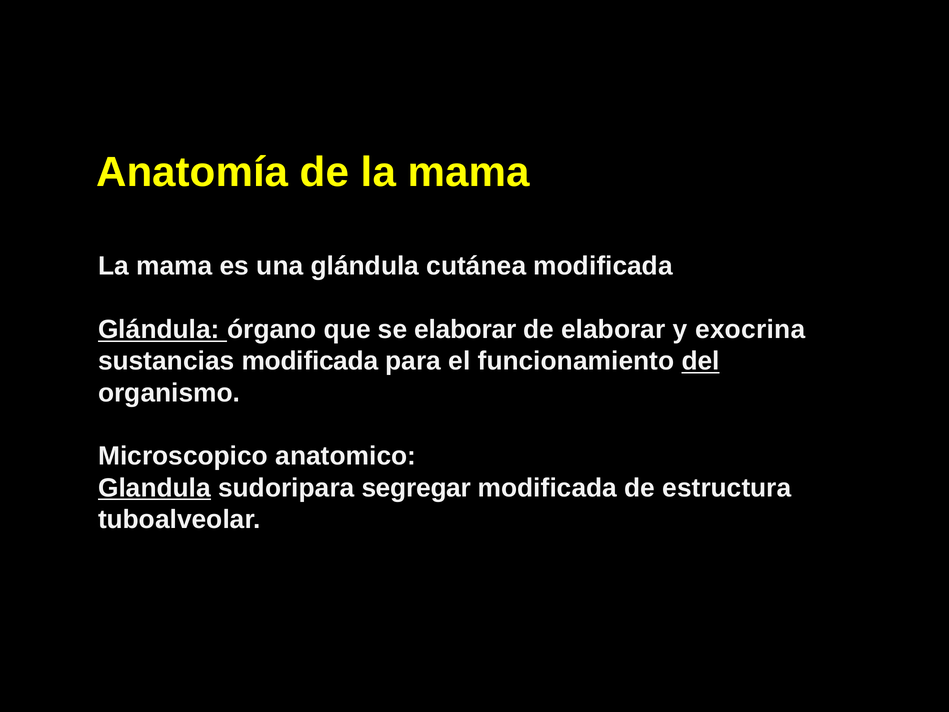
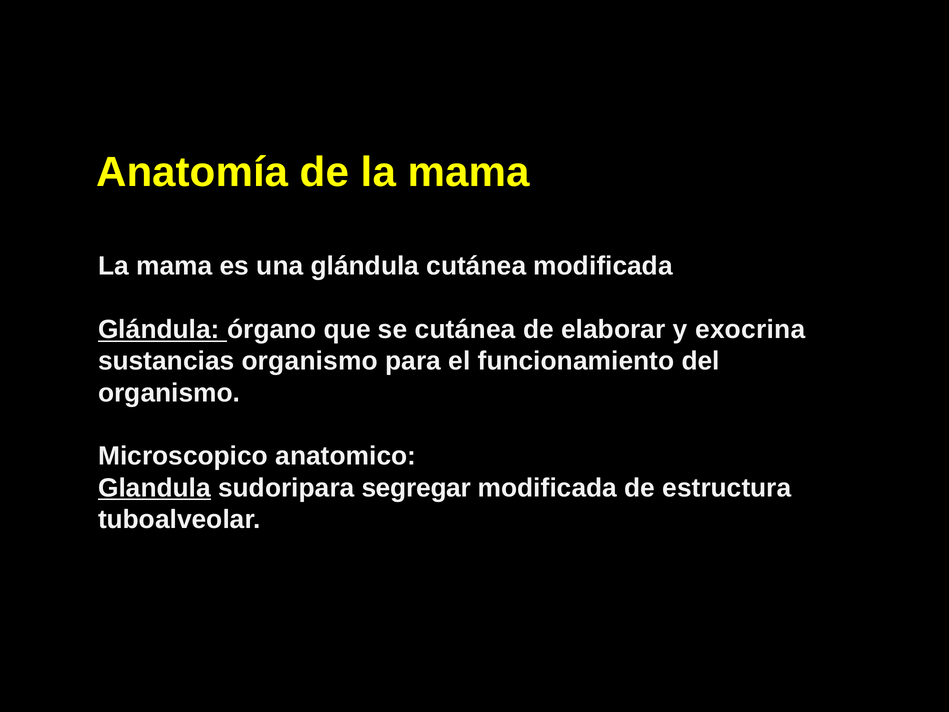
se elaborar: elaborar -> cutánea (465, 329)
sustancias modificada: modificada -> organismo (310, 361)
del underline: present -> none (701, 361)
